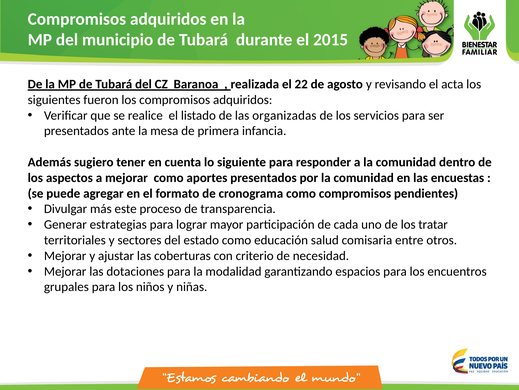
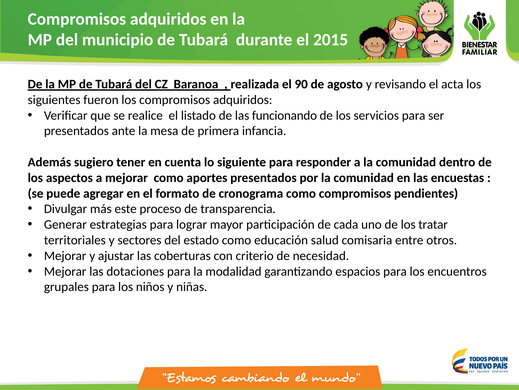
22: 22 -> 90 (301, 84)
organizadas: organizadas -> funcionando (284, 115)
